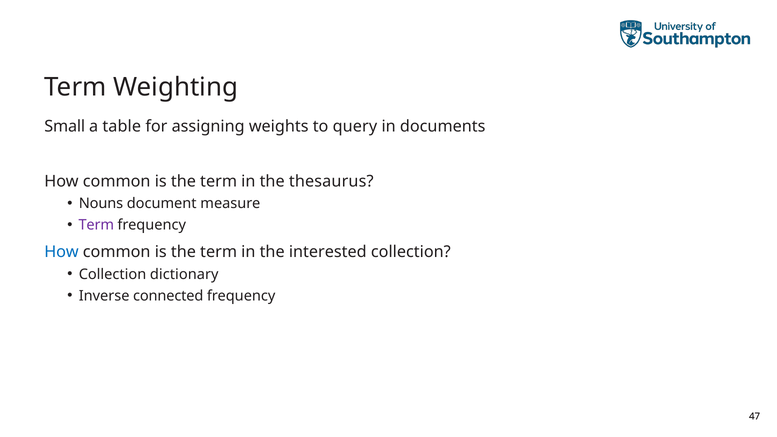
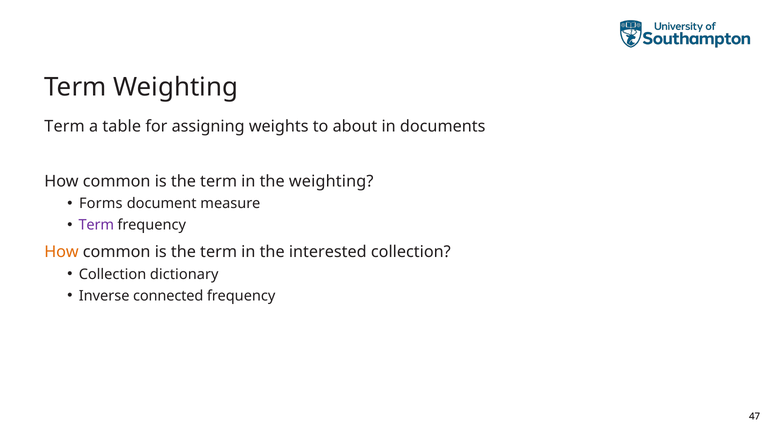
Small: Small -> Term (65, 126)
query: query -> about (355, 126)
the thesaurus: thesaurus -> weighting (331, 181)
Nouns: Nouns -> Forms (101, 204)
How colour: blue -> orange (62, 252)
